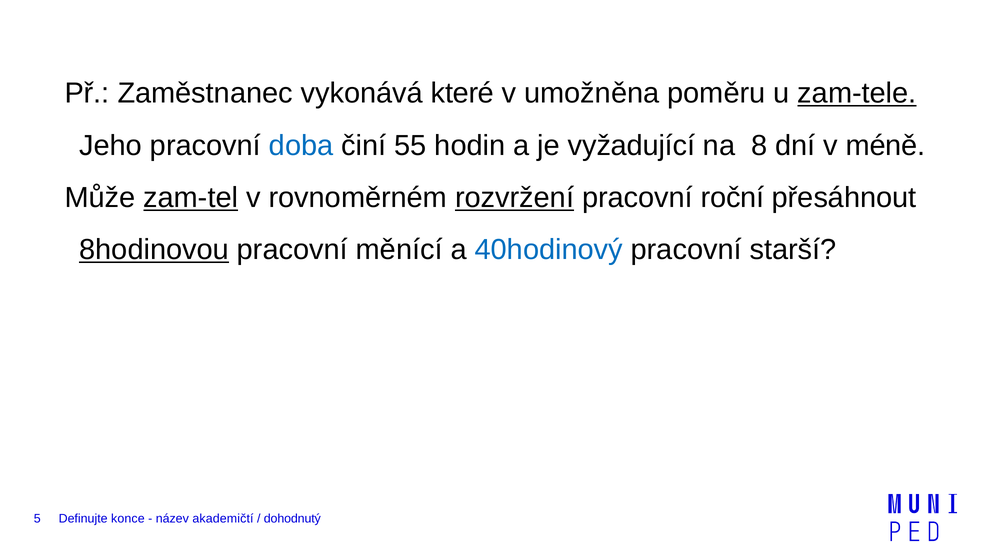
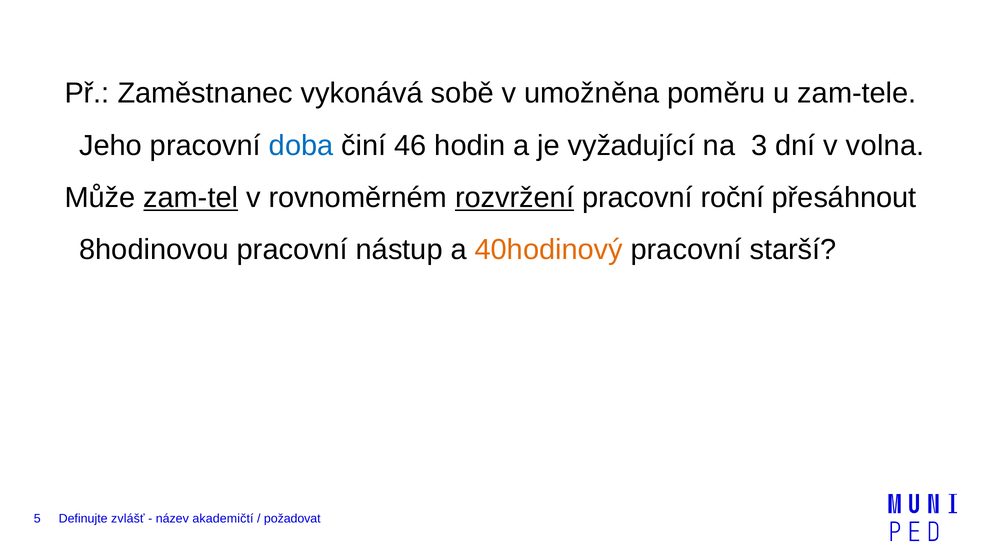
které: které -> sobě (462, 93)
zam-tele underline: present -> none (857, 93)
55: 55 -> 46 (410, 145)
8: 8 -> 3 (759, 145)
méně: méně -> volna (885, 145)
8hodinovou underline: present -> none (154, 250)
měnící: měnící -> nástup (399, 250)
40hodinový colour: blue -> orange (549, 250)
konce: konce -> zvlášť (128, 519)
dohodnutý: dohodnutý -> požadovat (292, 519)
